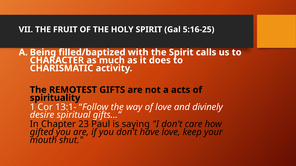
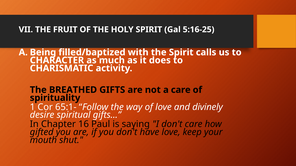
REMOTEST: REMOTEST -> BREATHED (73, 90)
a acts: acts -> care (181, 90)
13:1-: 13:1- -> 65:1- (66, 107)
23: 23 -> 16 (84, 125)
